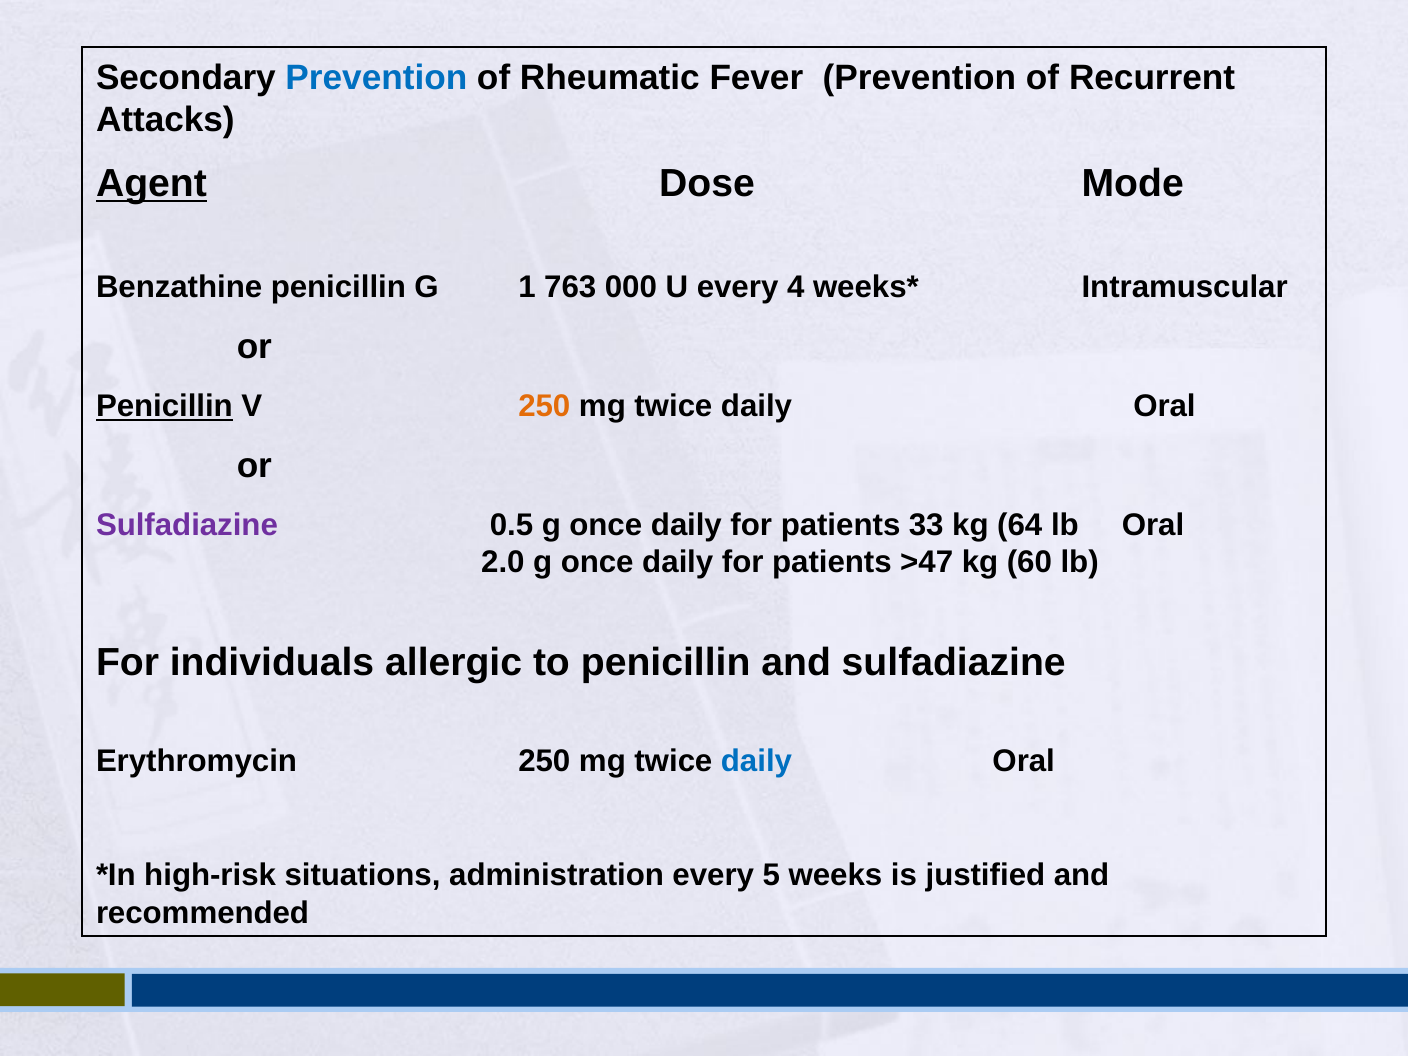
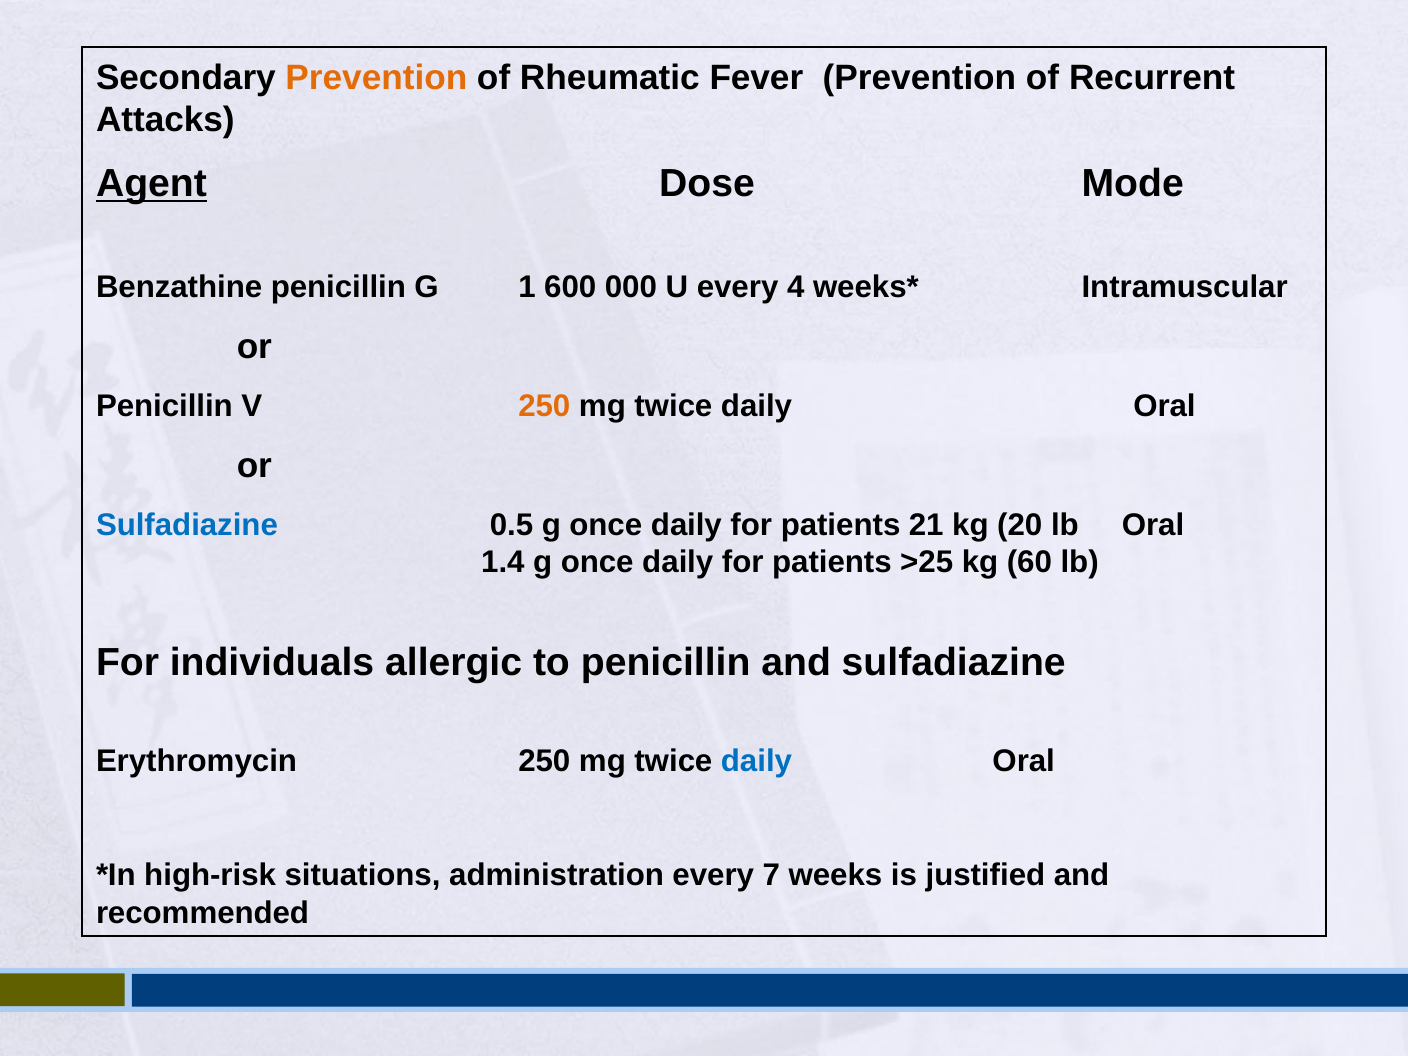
Prevention colour: blue -> orange (376, 77)
763: 763 -> 600 (570, 287)
Penicillin underline: present -> none (164, 406)
Sulfadiazine colour: purple -> blue (187, 525)
33: 33 -> 21 (926, 525)
64: 64 -> 20 (1020, 525)
2.0: 2.0 -> 1.4 (503, 563)
>47: >47 -> >25 (927, 563)
5: 5 -> 7 (771, 875)
